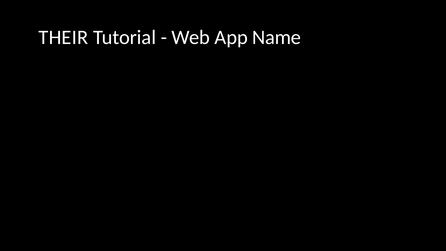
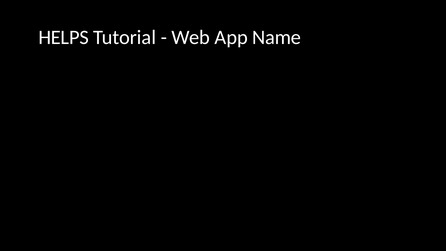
THEIR: THEIR -> HELPS (64, 37)
